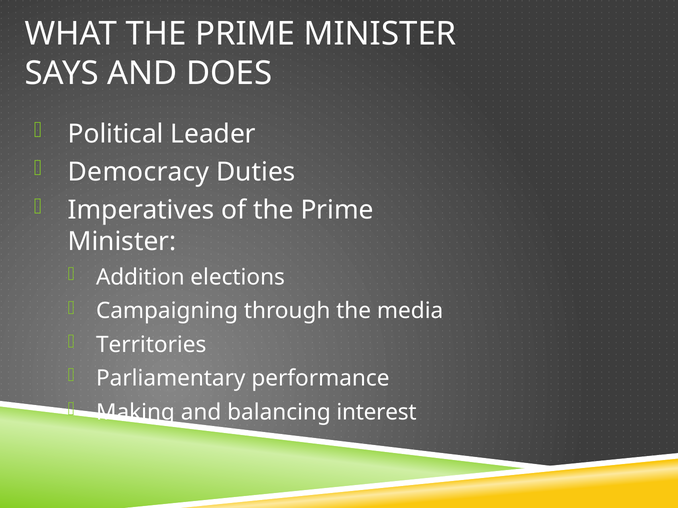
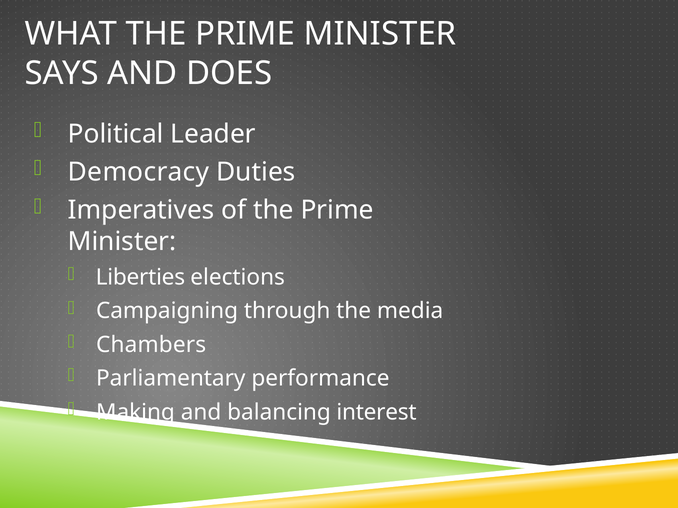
Addition: Addition -> Liberties (140, 278)
Territories: Territories -> Chambers (151, 345)
